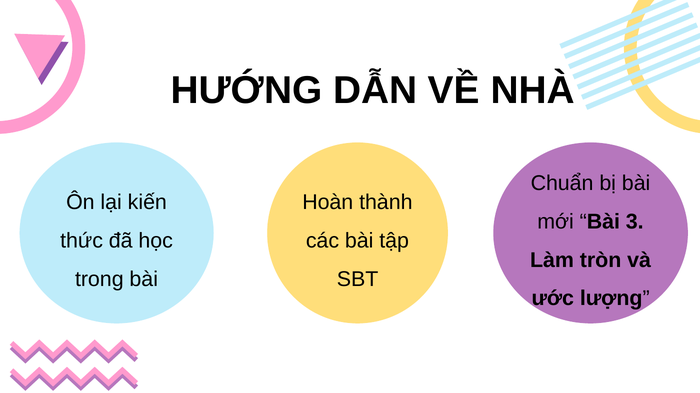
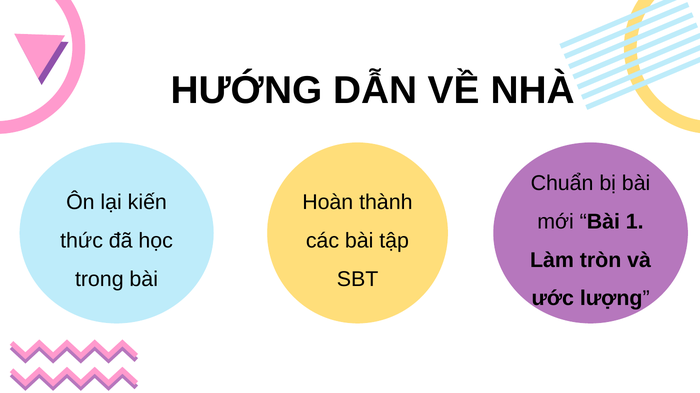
3: 3 -> 1 (635, 222)
